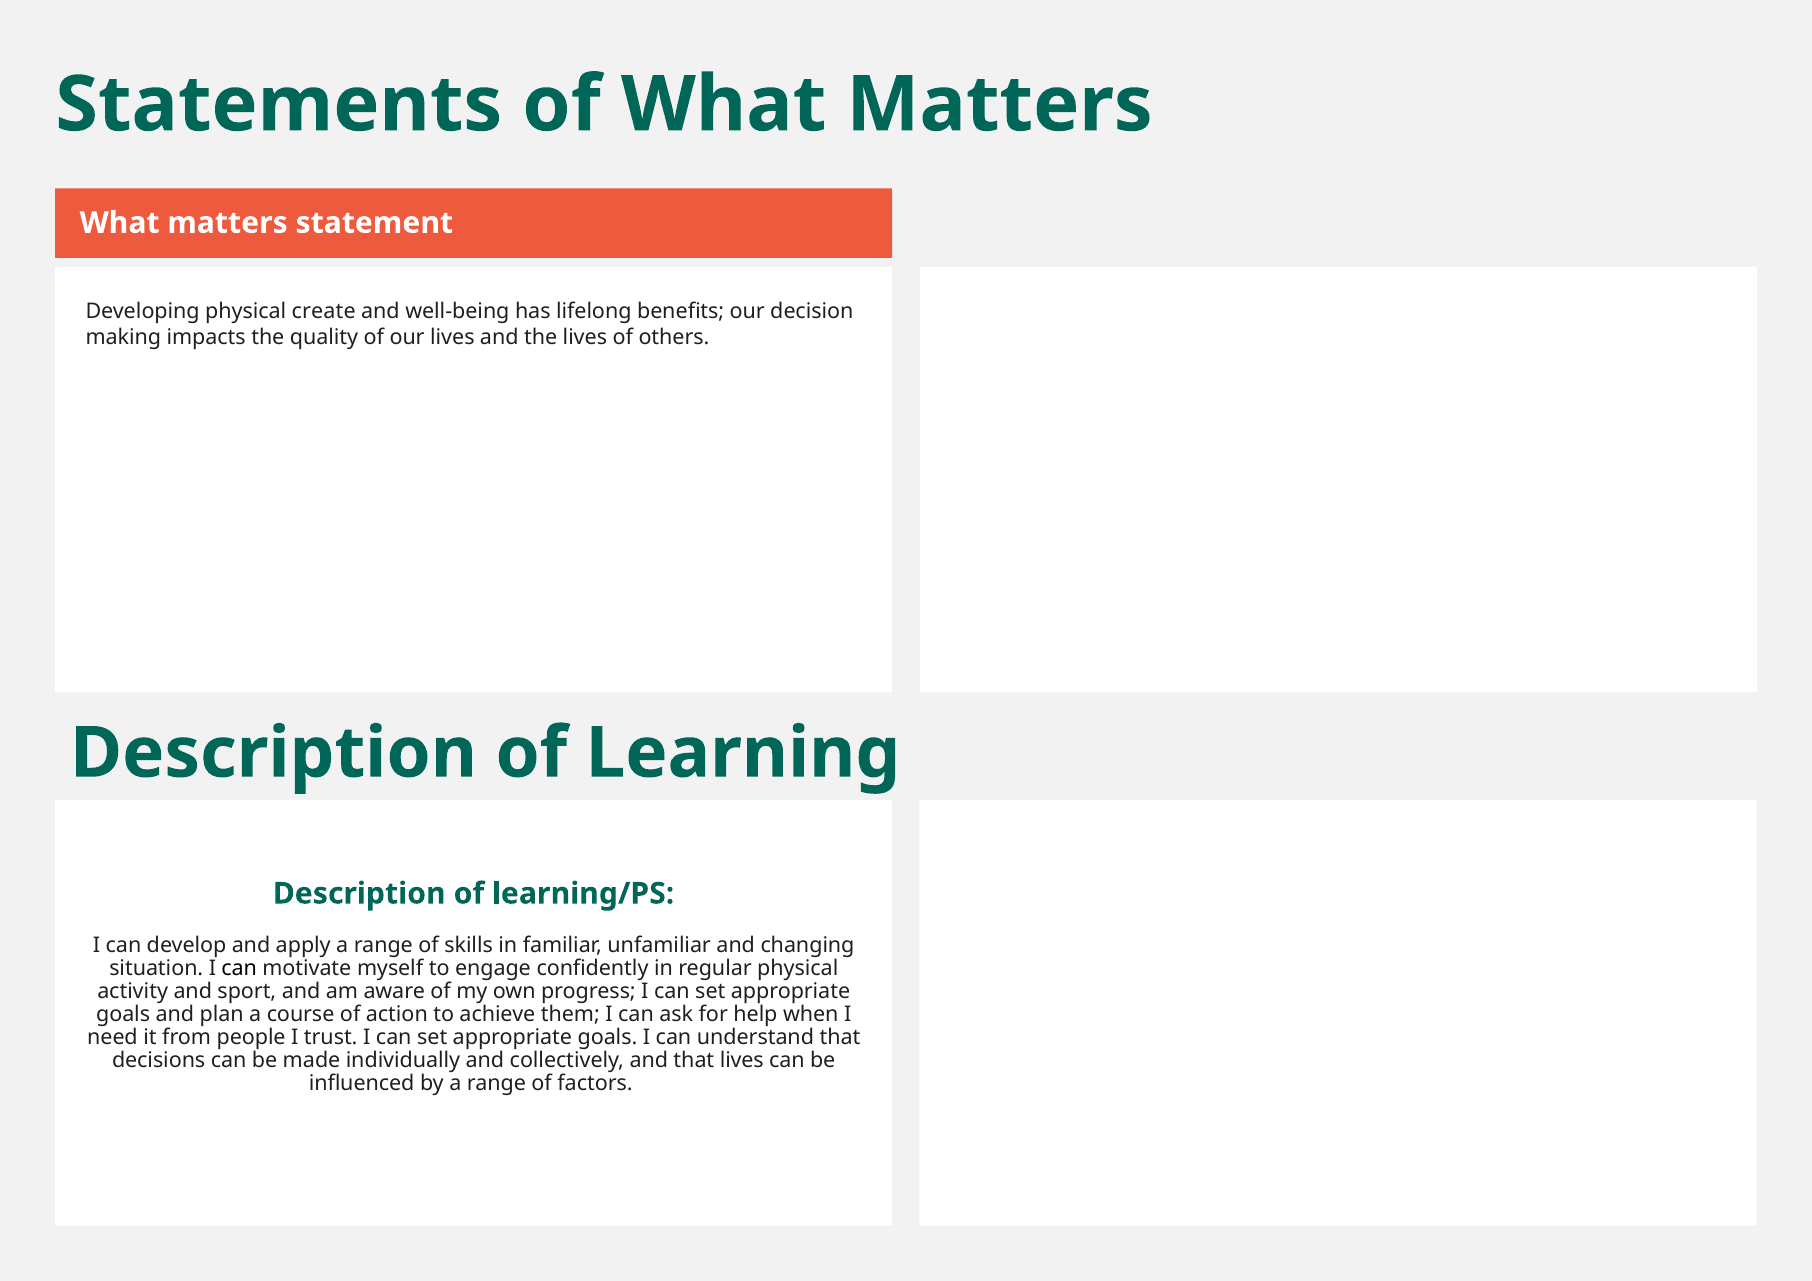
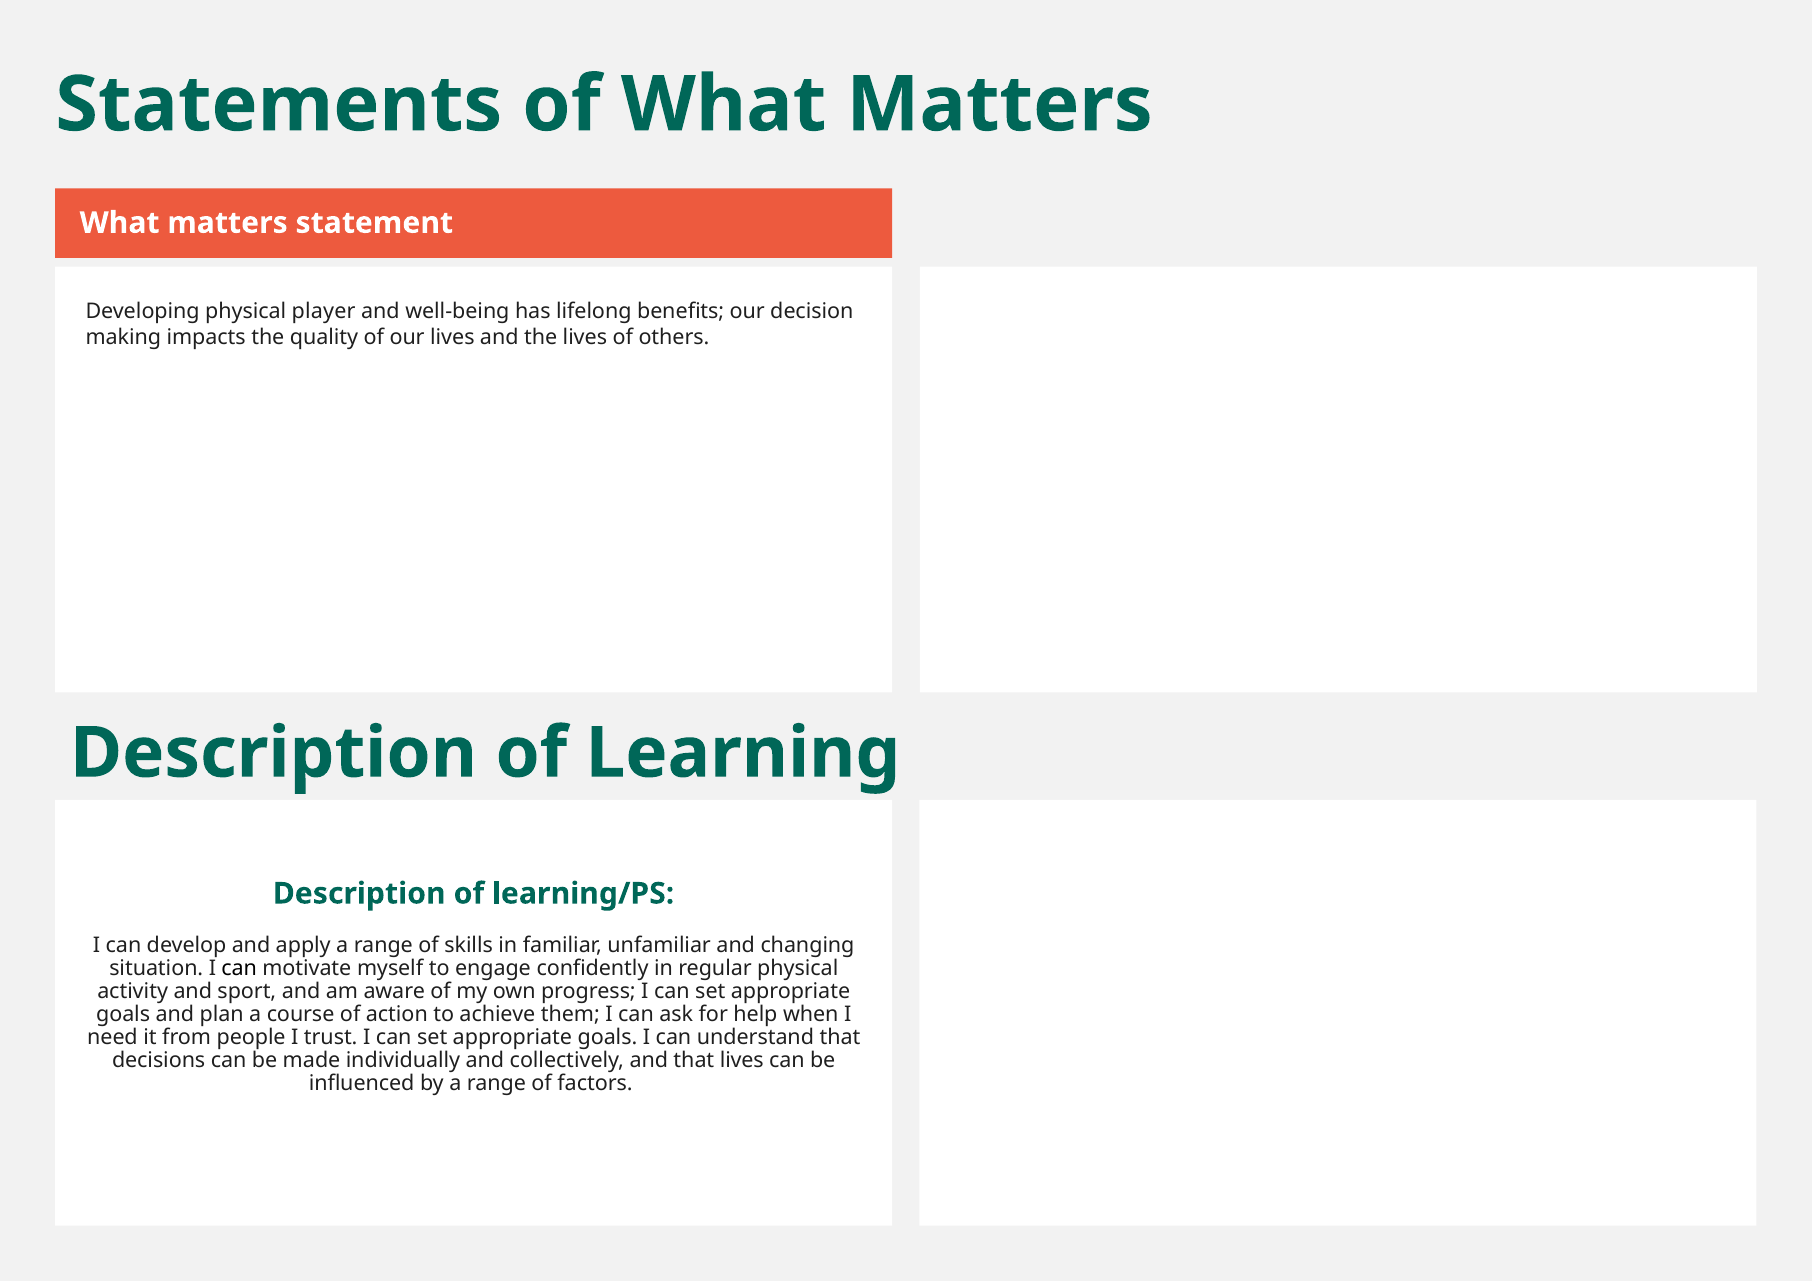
create: create -> player (324, 311)
